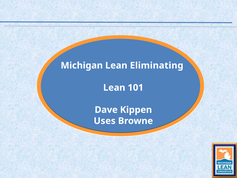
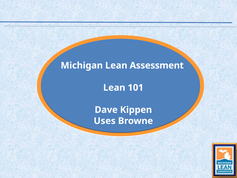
Eliminating: Eliminating -> Assessment (157, 65)
